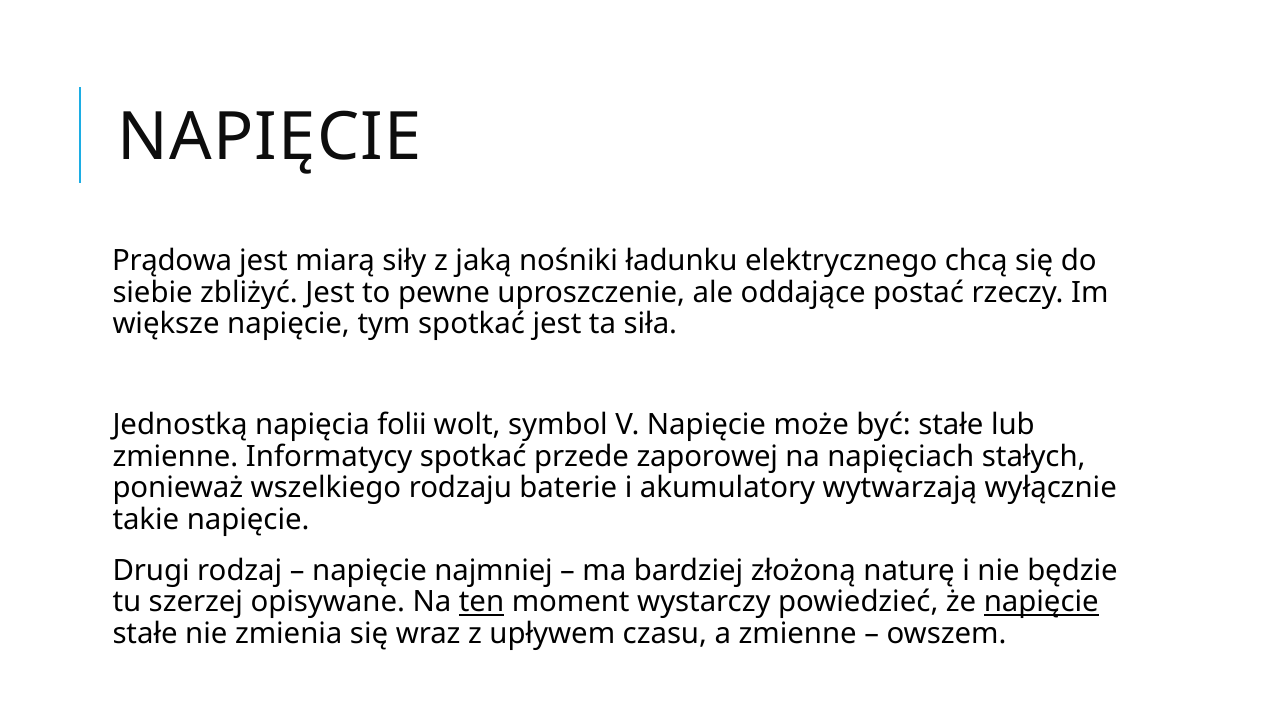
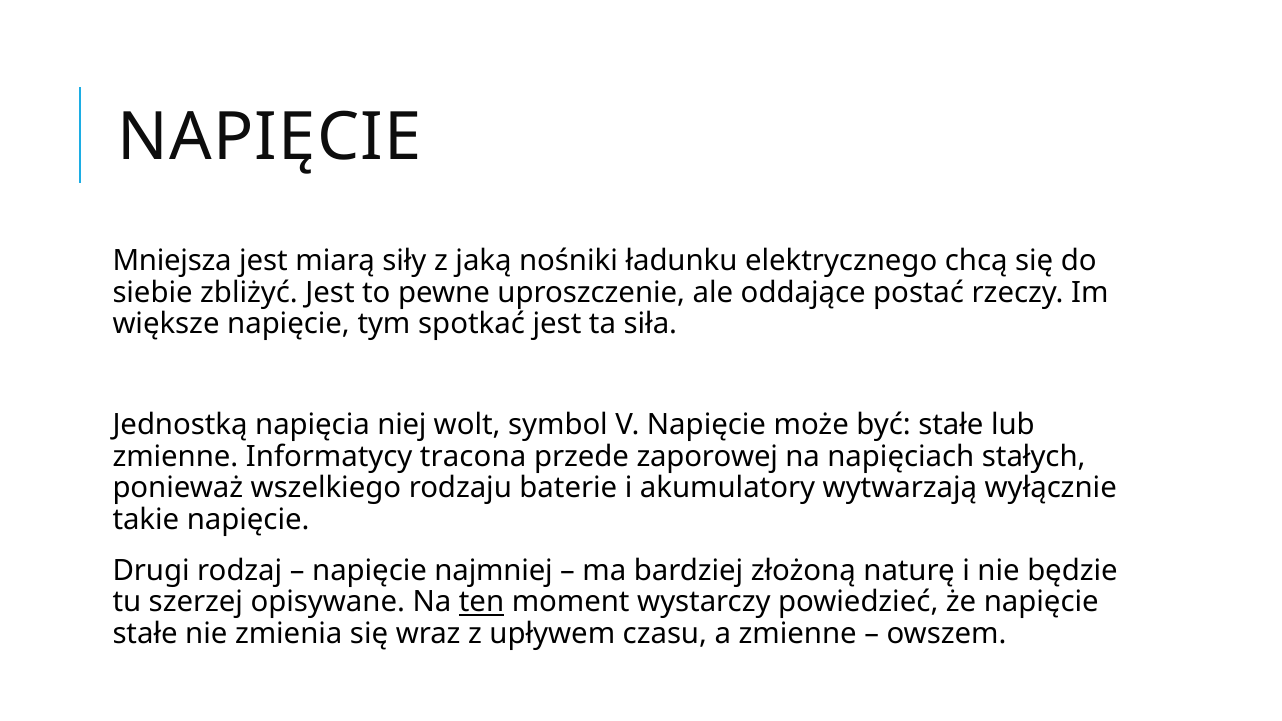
Prądowa: Prądowa -> Mniejsza (172, 261)
folii: folii -> niej (402, 425)
Informatycy spotkać: spotkać -> tracona (473, 457)
napięcie underline: present -> none (1041, 602)
